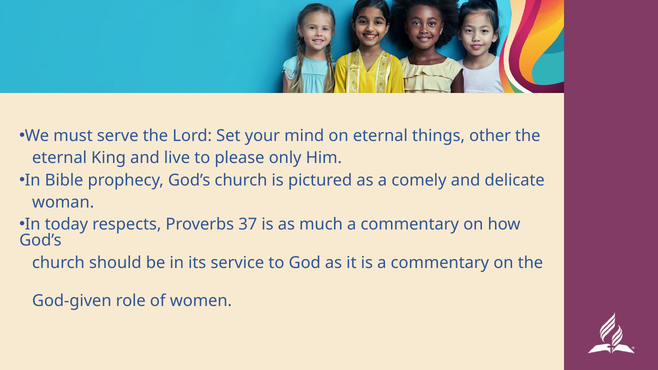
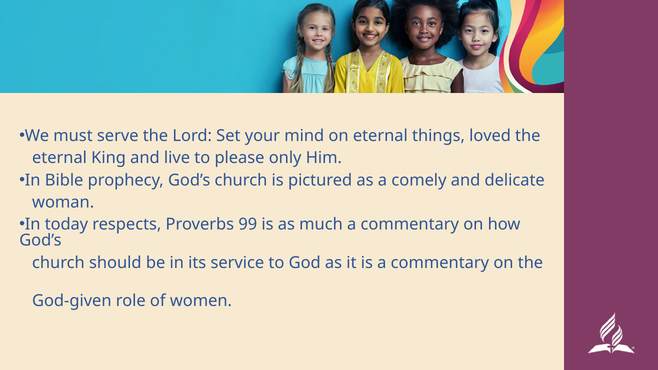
other: other -> loved (490, 136)
37: 37 -> 99 (248, 225)
